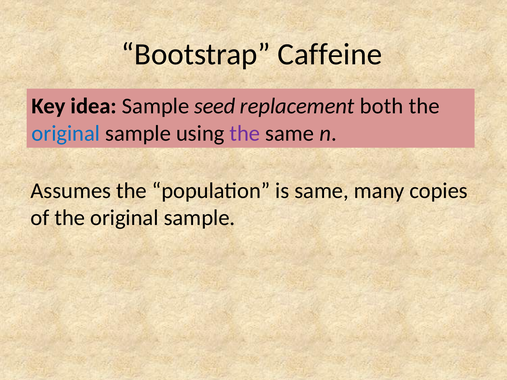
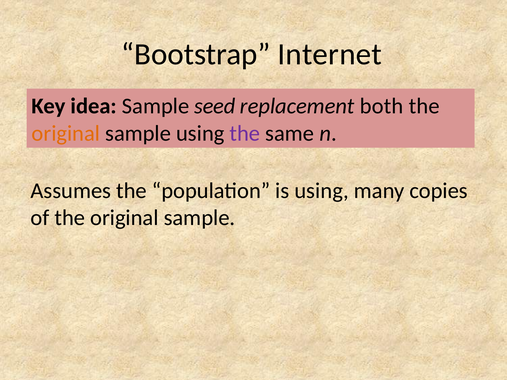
Caffeine: Caffeine -> Internet (330, 54)
original colour: blue -> orange (66, 133)
is same: same -> using (322, 191)
